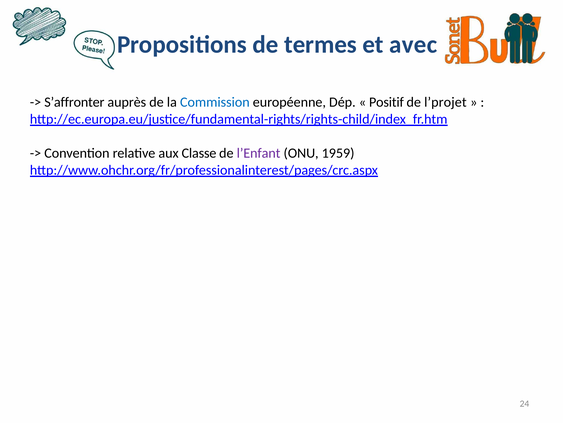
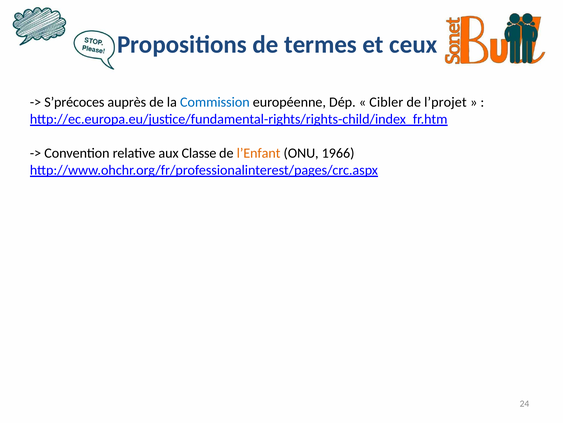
avec: avec -> ceux (413, 44)
S’affronter: S’affronter -> S’précoces (74, 102)
Positif: Positif -> Cibler (386, 102)
l’Enfant colour: purple -> orange (259, 153)
1959: 1959 -> 1966 (338, 153)
